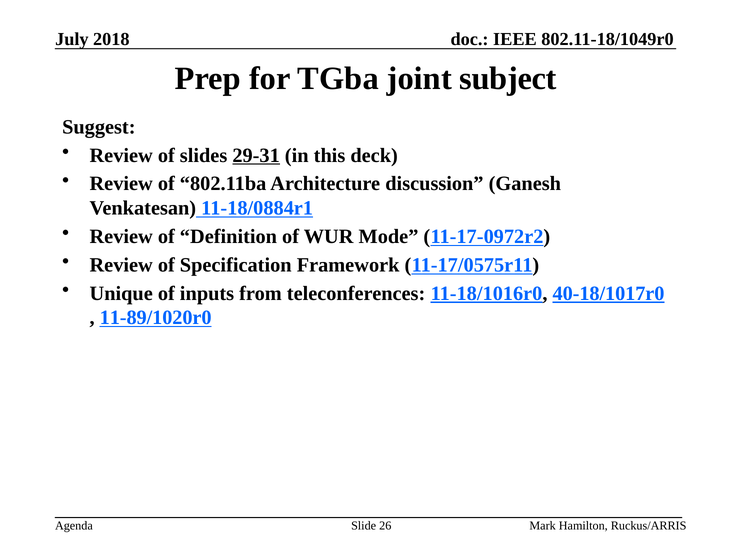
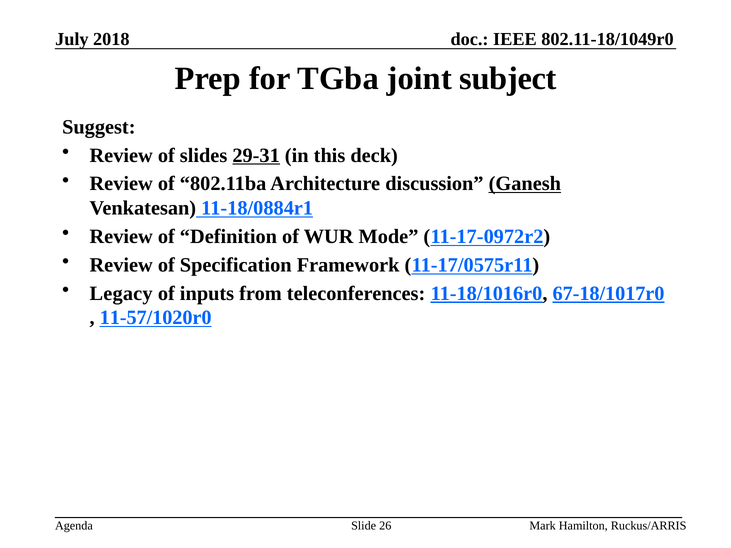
Ganesh underline: none -> present (525, 184)
Unique: Unique -> Legacy (121, 293)
40-18/1017r0: 40-18/1017r0 -> 67-18/1017r0 (608, 293)
11-89/1020r0: 11-89/1020r0 -> 11-57/1020r0 (156, 318)
